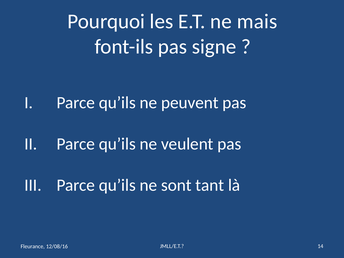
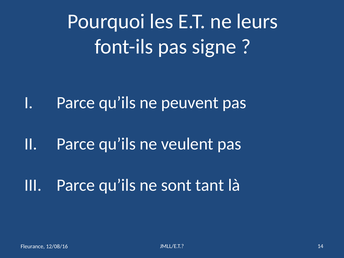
mais: mais -> leurs (257, 21)
